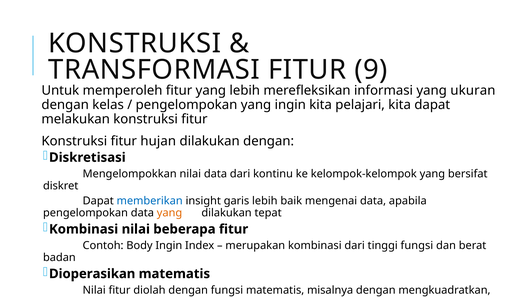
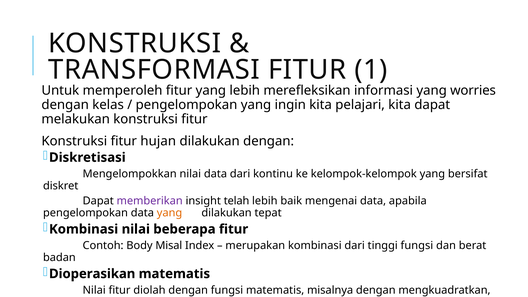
9: 9 -> 1 (371, 70)
ukuran: ukuran -> worries (473, 91)
memberikan colour: blue -> purple (150, 201)
garis: garis -> telah (237, 201)
Body Ingin: Ingin -> Misal (169, 246)
